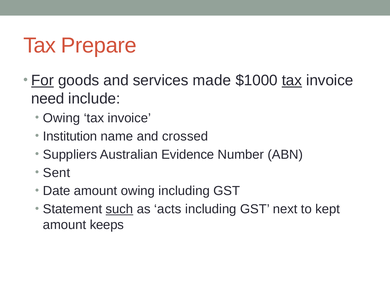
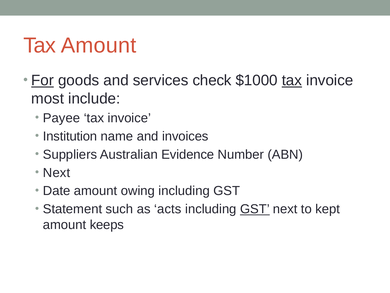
Tax Prepare: Prepare -> Amount (99, 45)
made: made -> check (212, 80)
need: need -> most (48, 98)
Owing: Owing -> Payee (62, 118)
crossed: crossed -> invoices (185, 136)
Sent: Sent -> Next (57, 172)
such underline: present -> none (119, 209)
GST underline: none -> present (255, 209)
